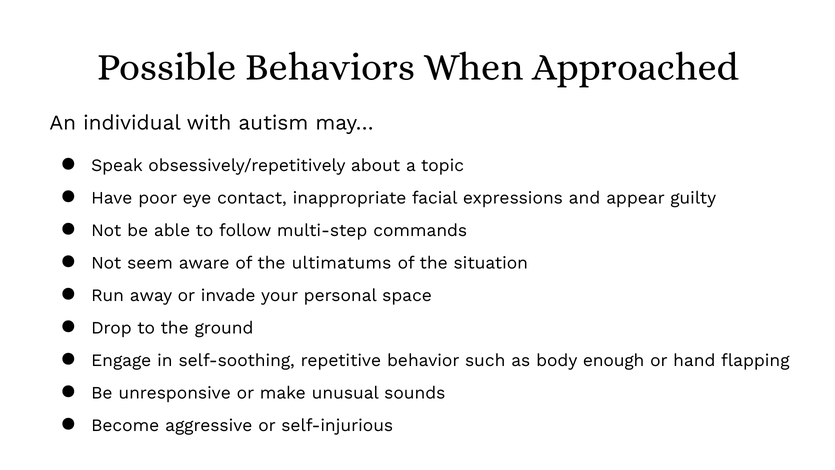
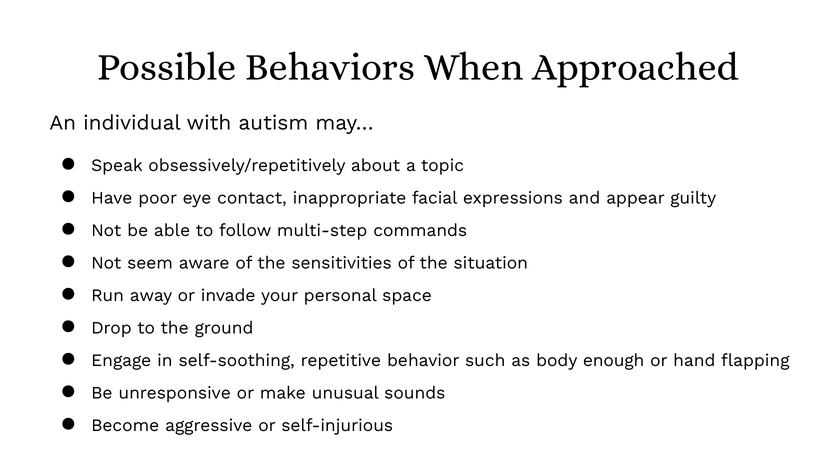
ultimatums: ultimatums -> sensitivities (342, 263)
